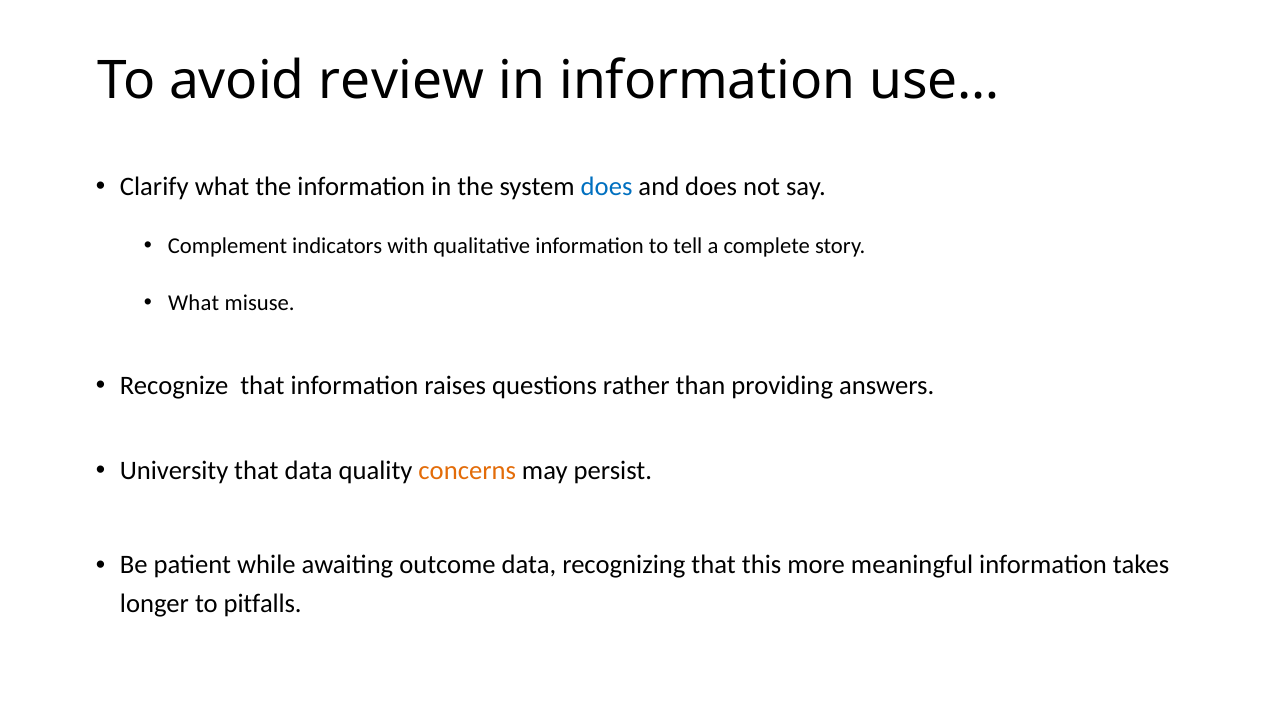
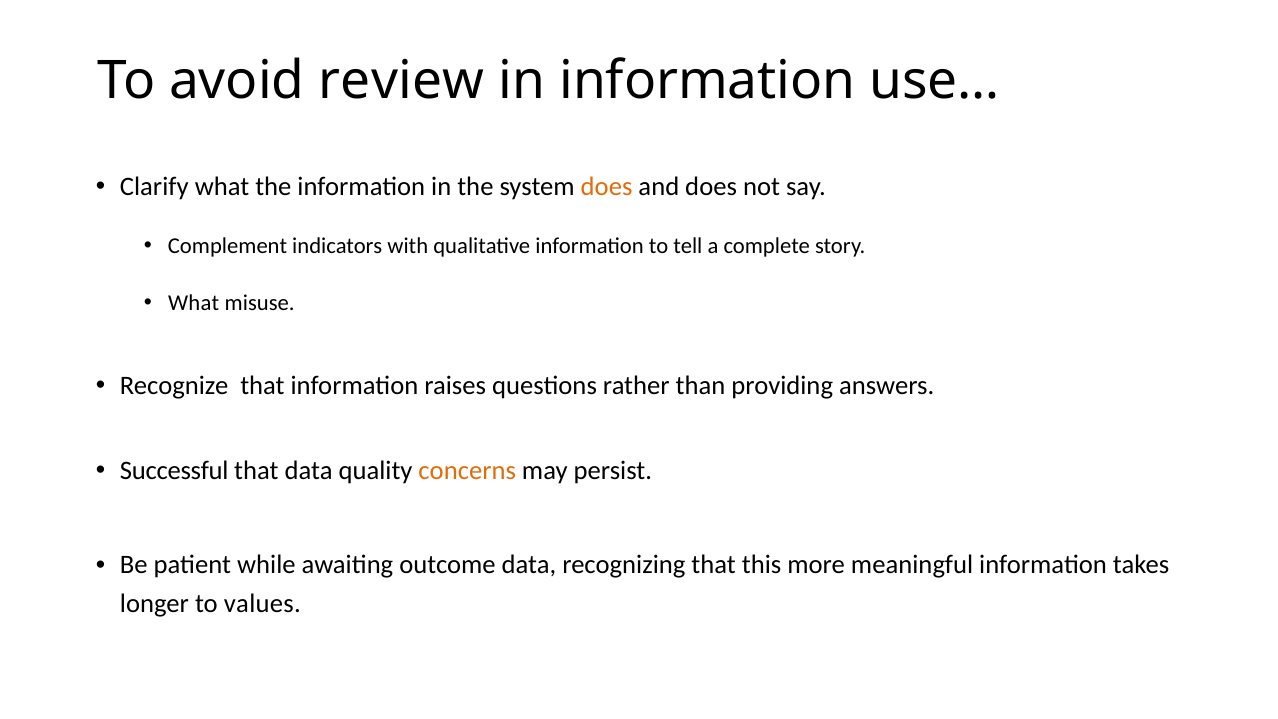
does colour: blue -> orange (607, 187)
University: University -> Successful (174, 471)
pitfalls: pitfalls -> values (262, 604)
